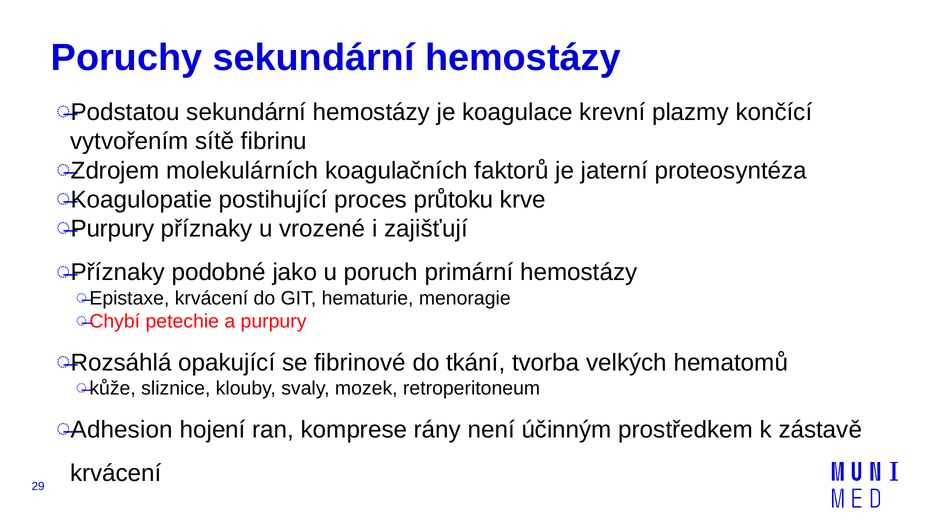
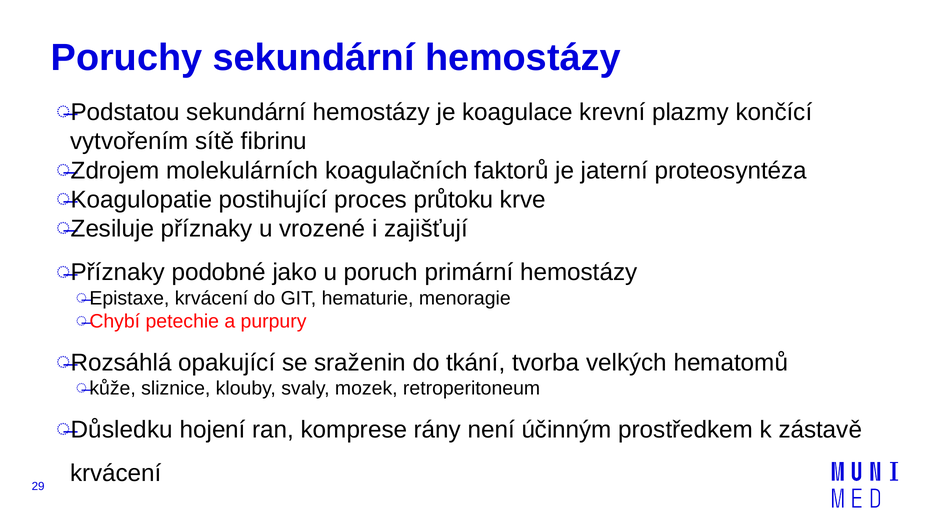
Purpury: Purpury -> Zesiluje (112, 229)
fibrinové: fibrinové -> sraženin (360, 363)
Adhesion: Adhesion -> Důsledku (122, 430)
